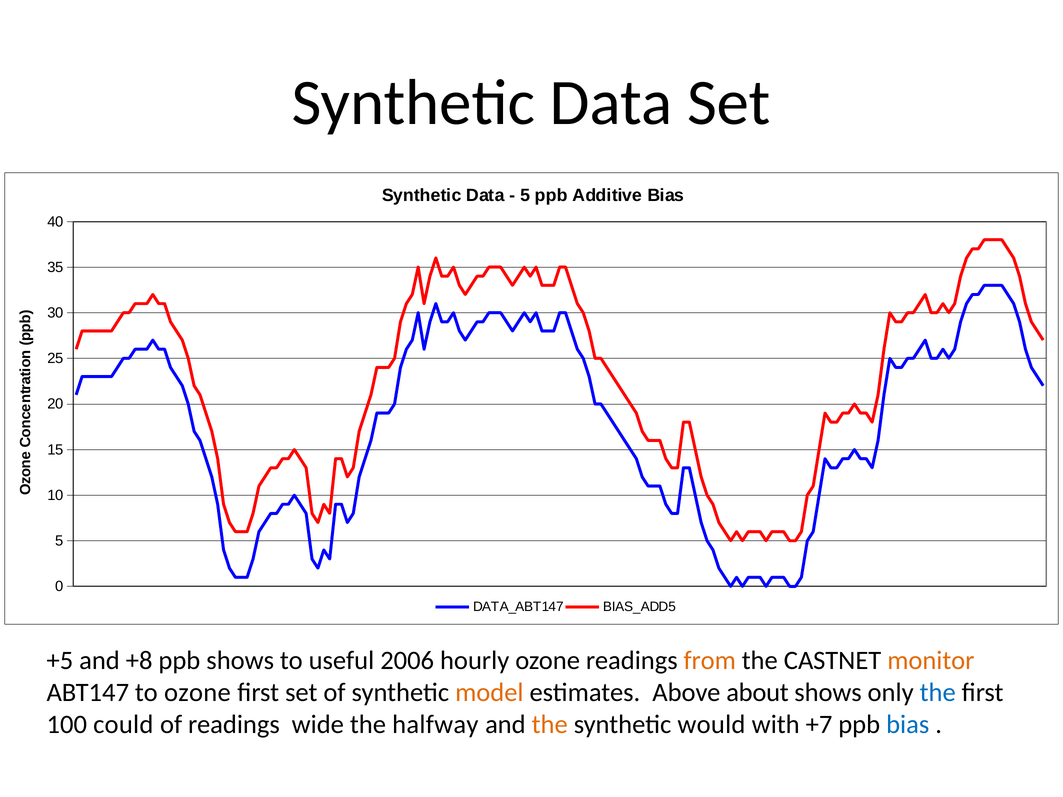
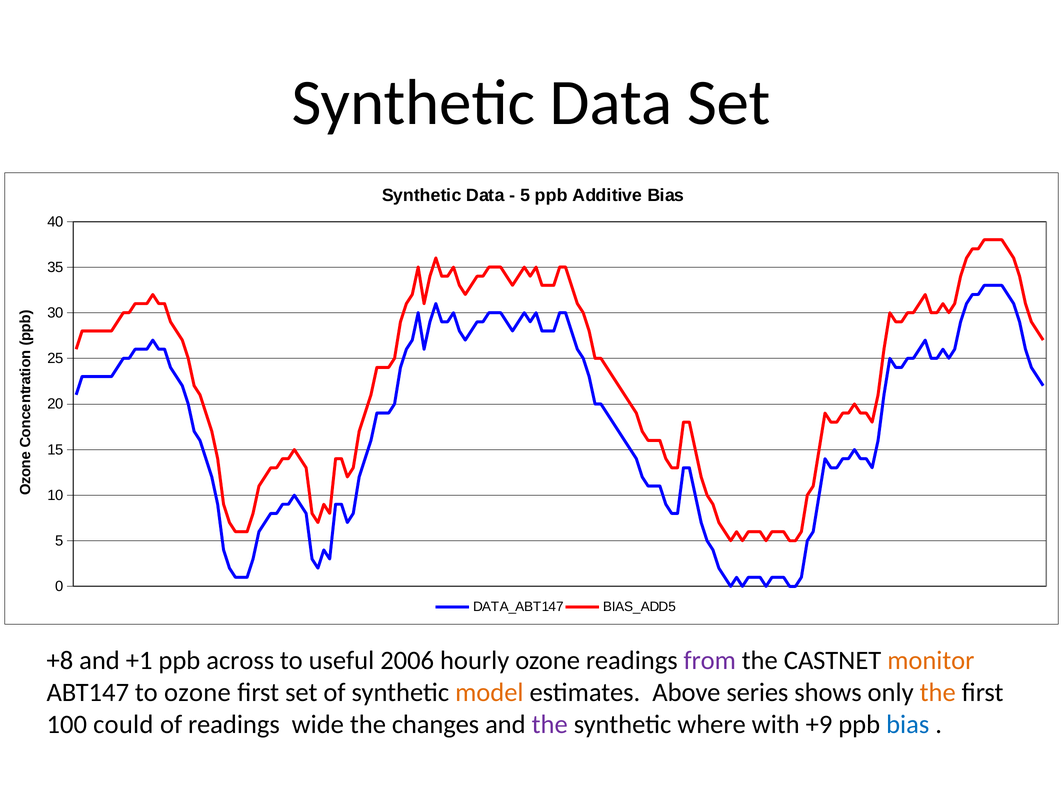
+5: +5 -> +8 (60, 661)
+8: +8 -> +1 (139, 661)
ppb shows: shows -> across (240, 661)
from colour: orange -> purple (710, 661)
about: about -> series (757, 693)
the colour: blue -> orange (938, 693)
halfway: halfway -> changes (436, 725)
the colour: orange -> purple (550, 725)
would: would -> where (712, 725)
+7: +7 -> +9 (819, 725)
